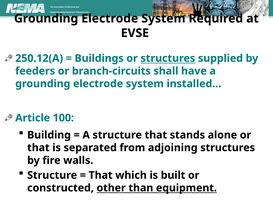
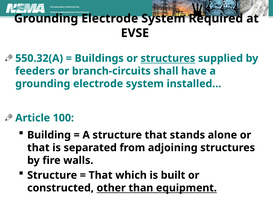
250.12(A: 250.12(A -> 550.32(A (39, 59)
